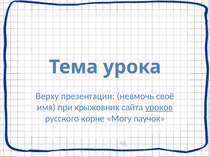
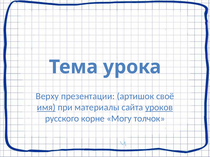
невмочь: невмочь -> артишок (135, 97)
имя underline: none -> present (46, 108)
крыжовник: крыжовник -> материалы (97, 108)
паучок: паучок -> толчок (149, 119)
